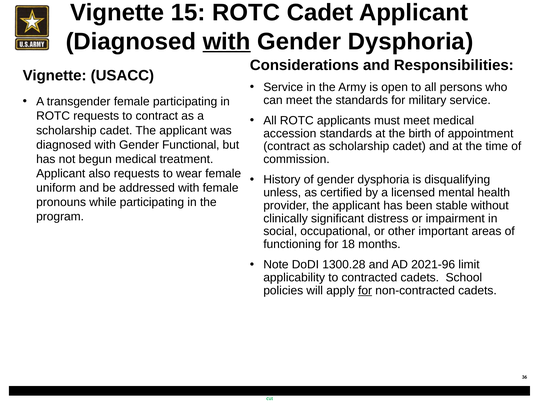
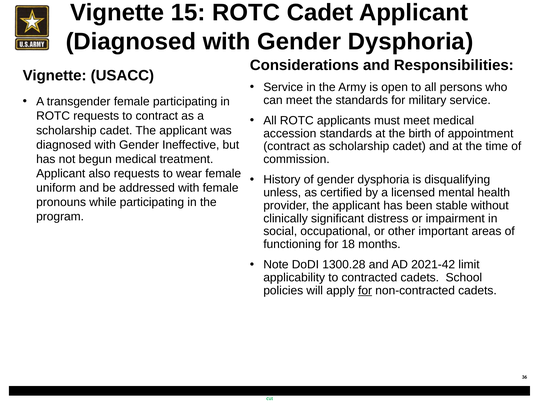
with underline: present -> none (227, 41)
Functional: Functional -> Ineffective (191, 145)
2021-96: 2021-96 -> 2021-42 (433, 265)
